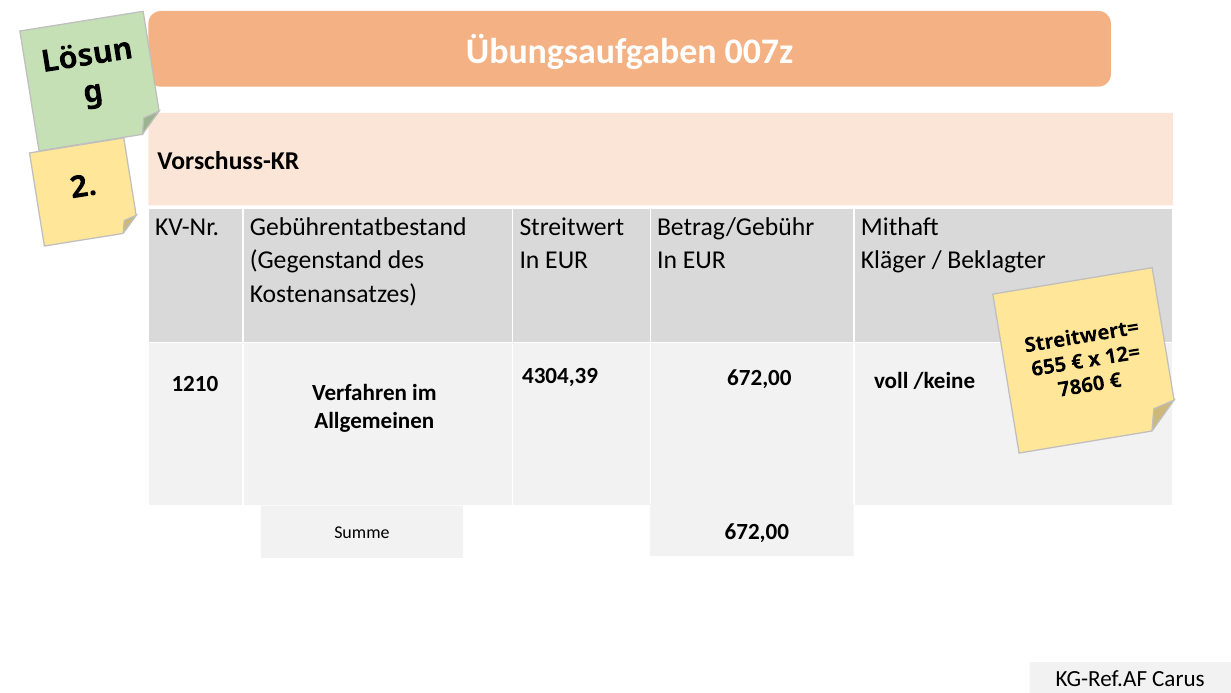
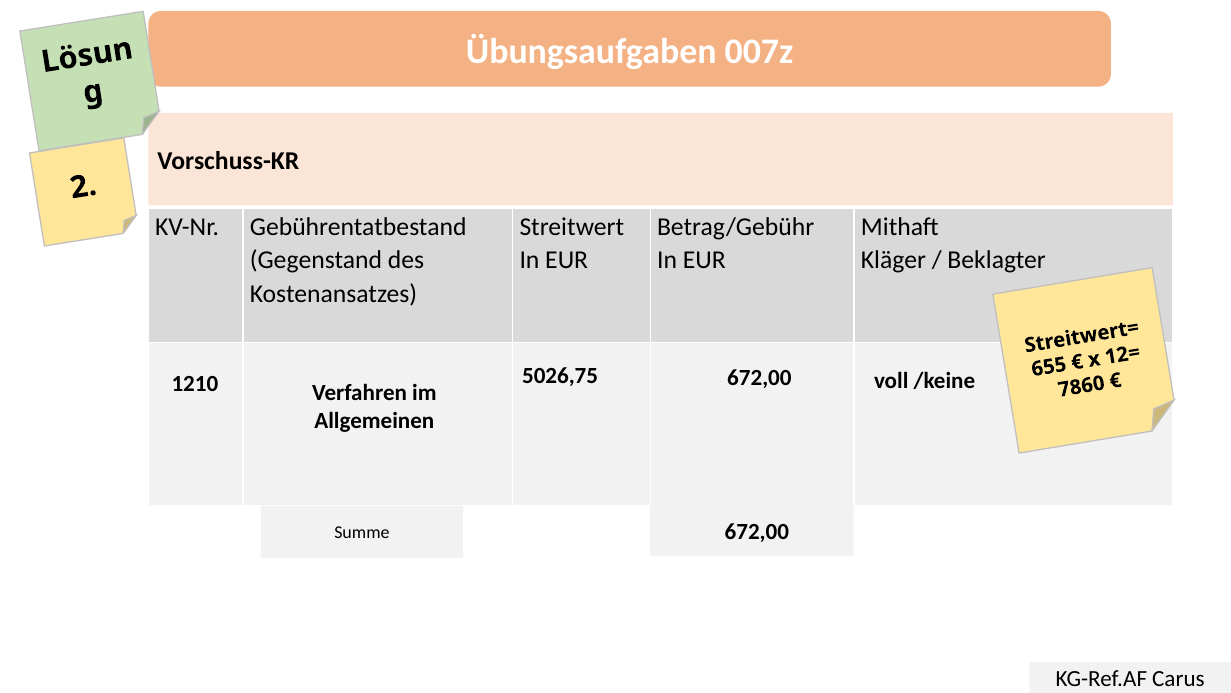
4304,39: 4304,39 -> 5026,75 (560, 376)
